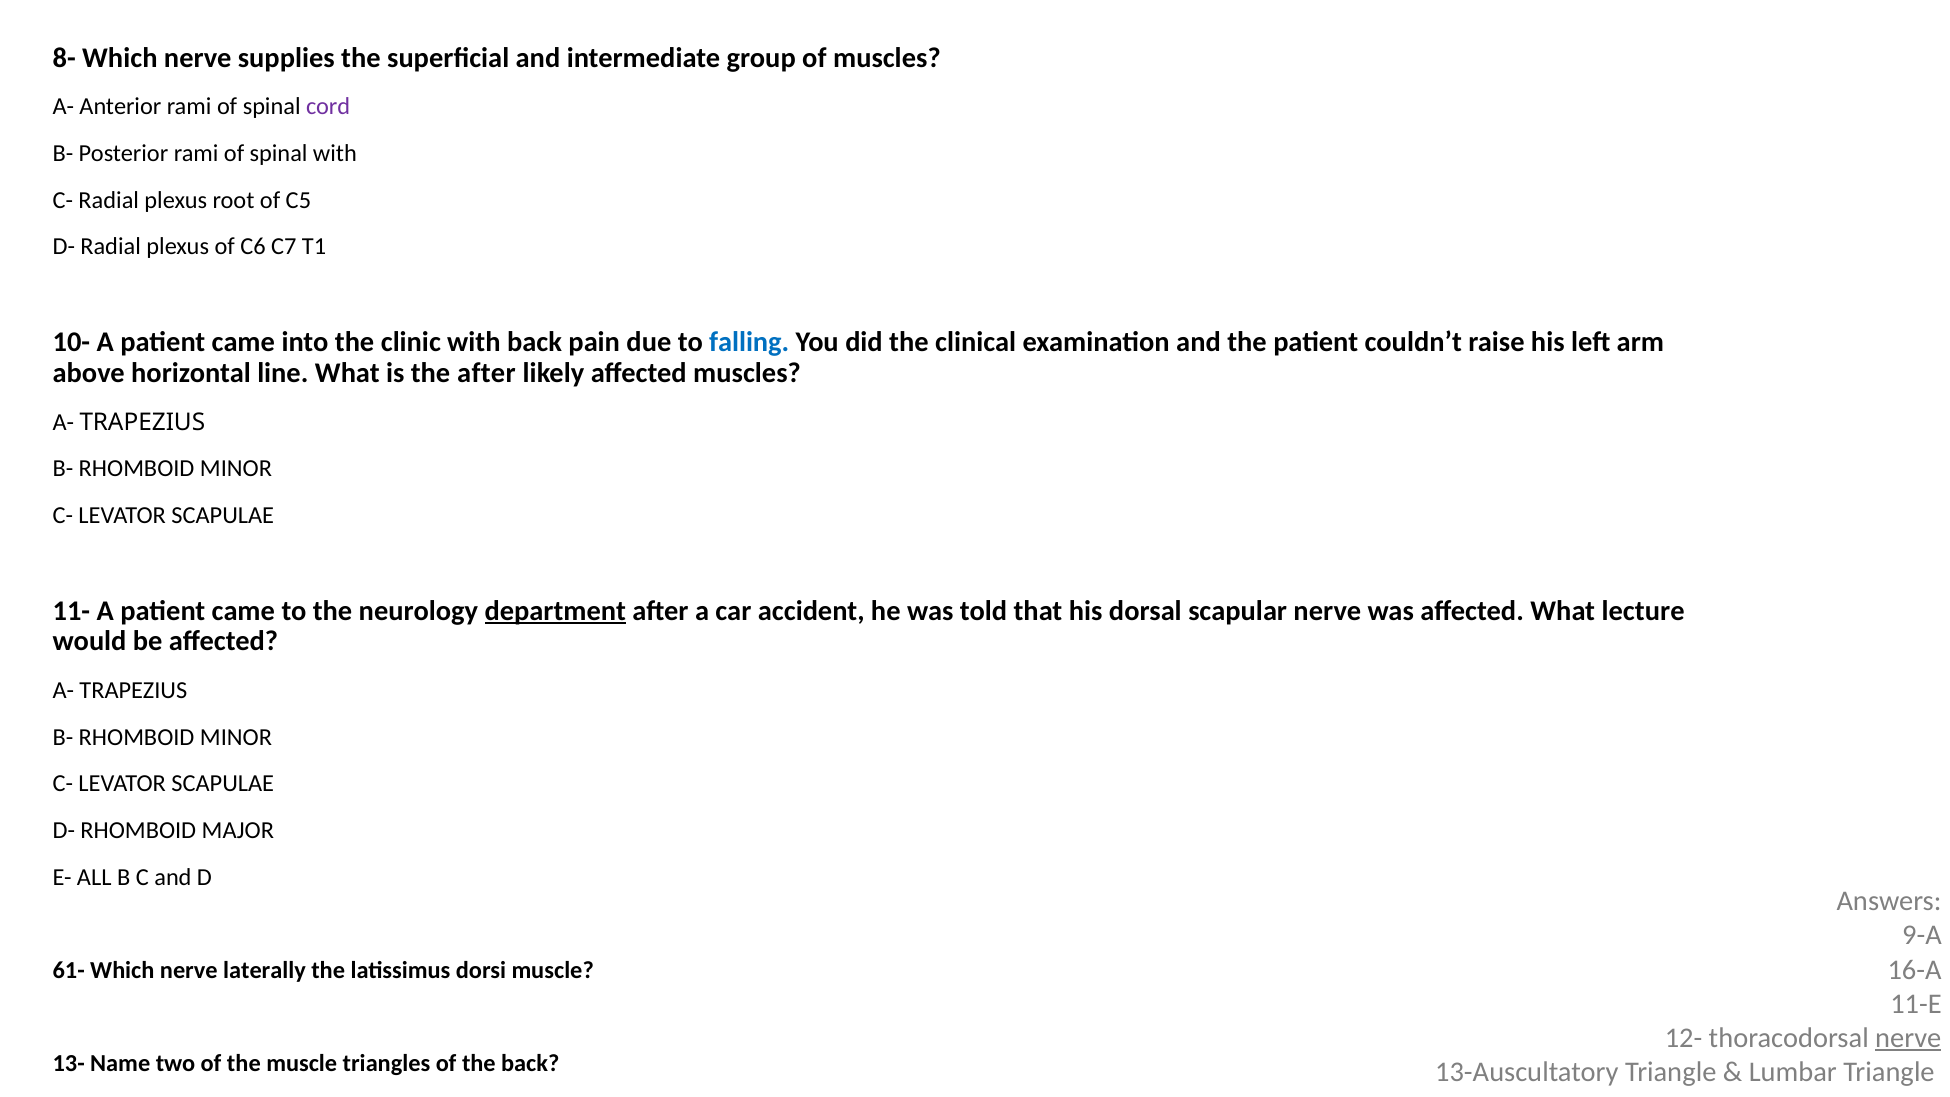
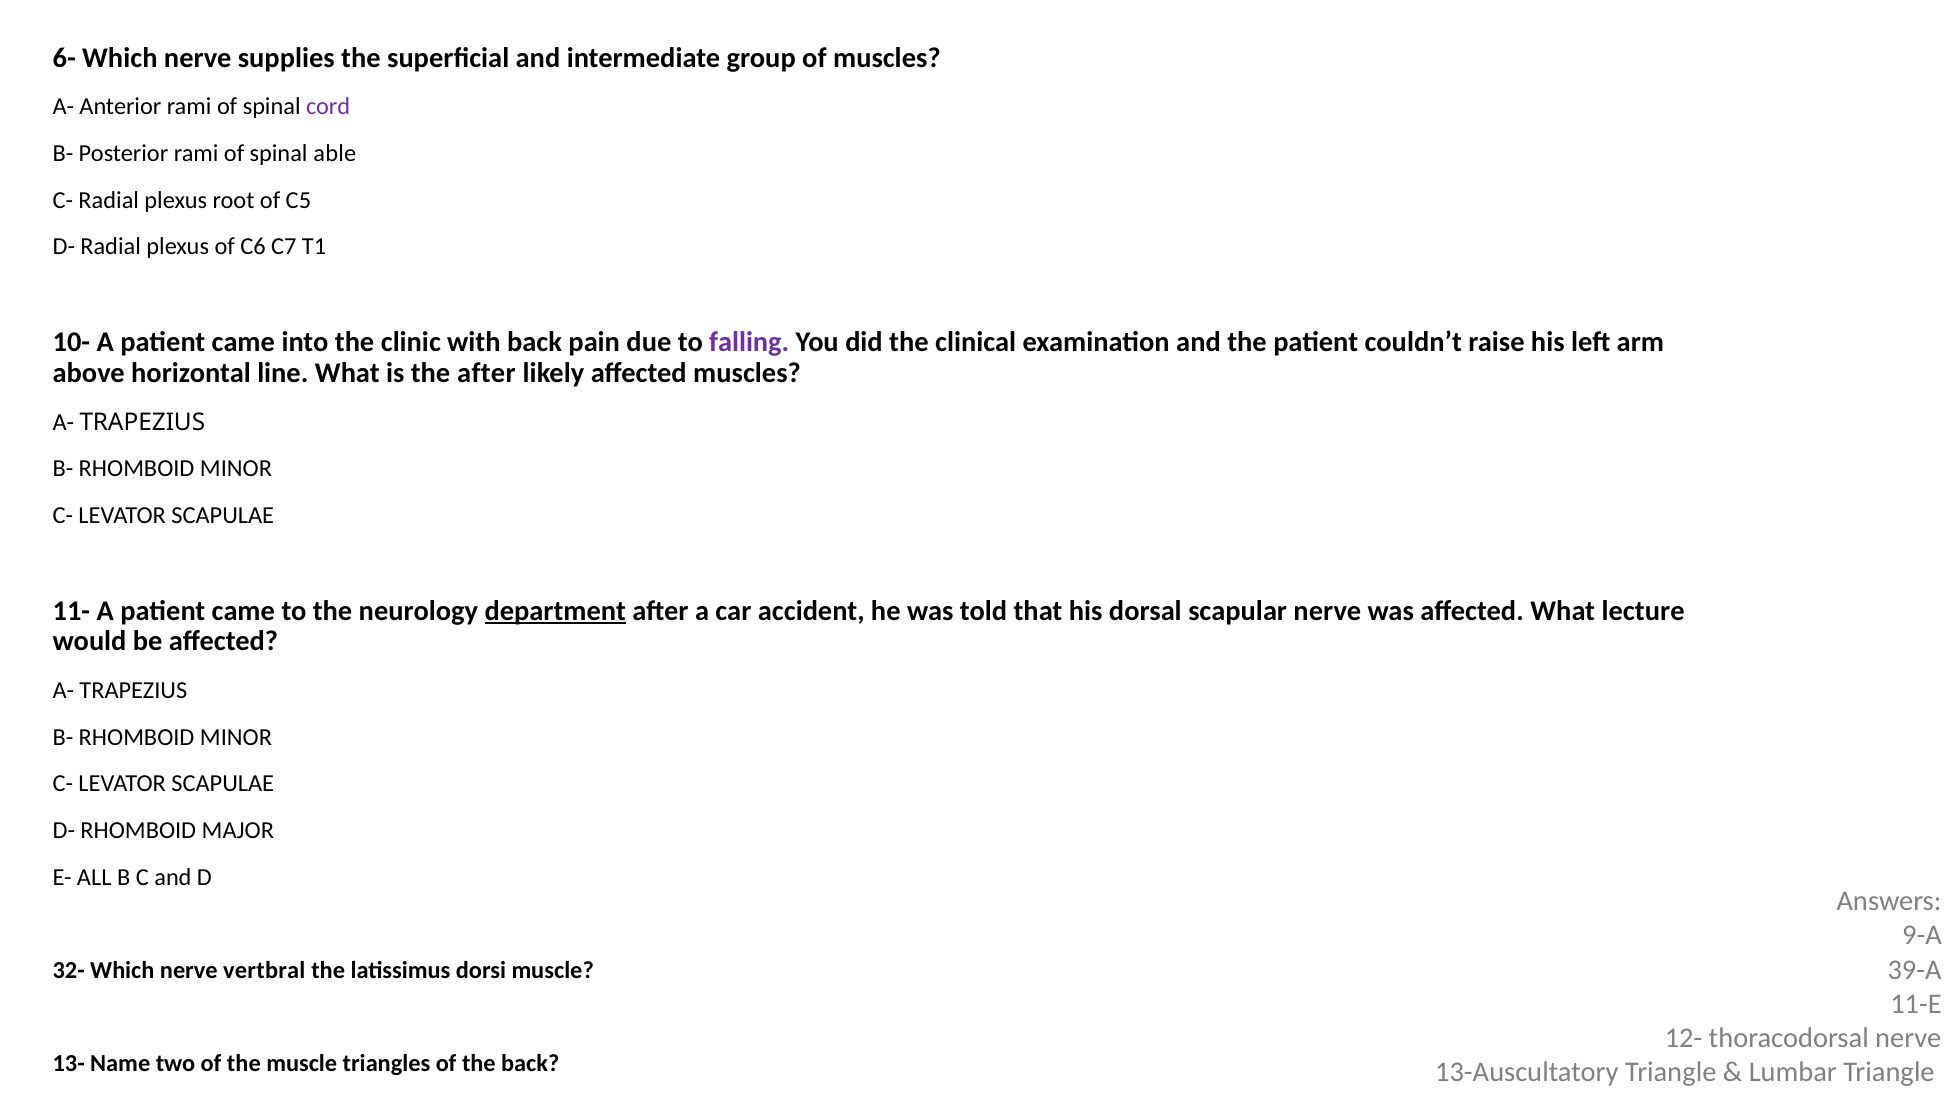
8-: 8- -> 6- (64, 58)
spinal with: with -> able (335, 154)
falling colour: blue -> purple (749, 342)
16-A: 16-A -> 39-A (1915, 970)
61-: 61- -> 32- (69, 970)
laterally: laterally -> vertbral (264, 970)
nerve underline: present -> none (1908, 1038)
